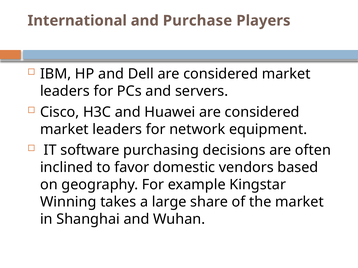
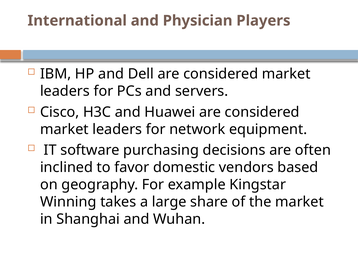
Purchase: Purchase -> Physician (198, 21)
